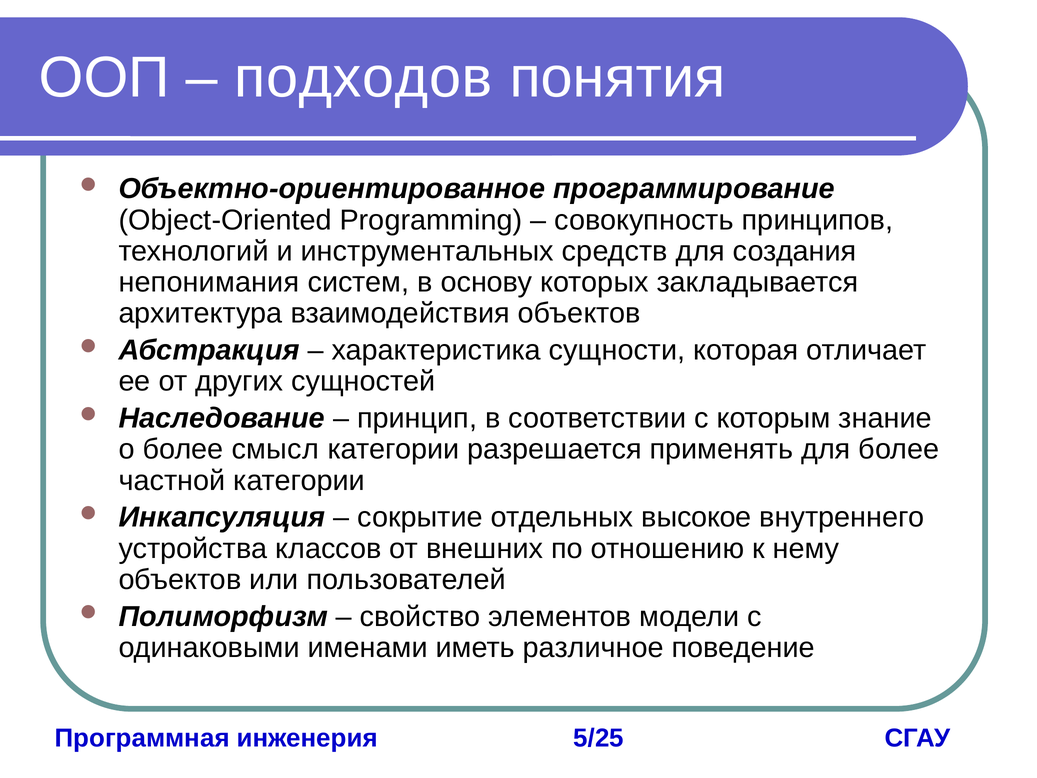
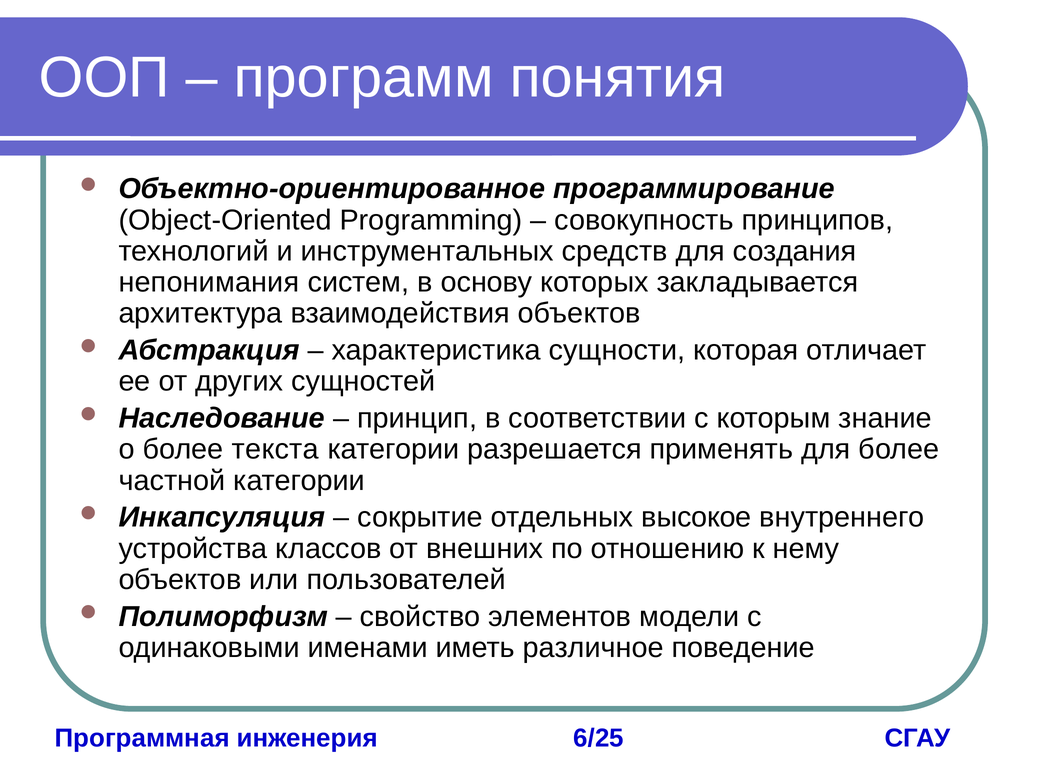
подходов: подходов -> программ (364, 78)
смысл: смысл -> текста (275, 449)
5/25: 5/25 -> 6/25 (599, 738)
